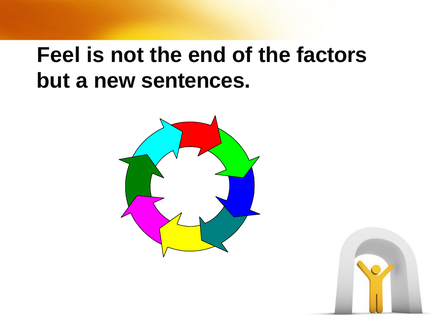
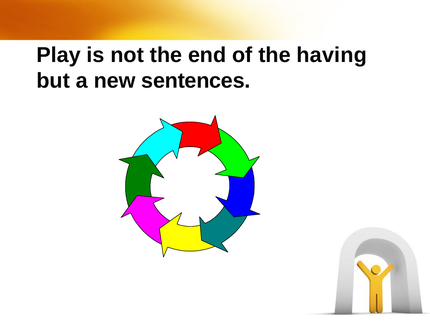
Feel: Feel -> Play (59, 55)
factors: factors -> having (332, 55)
